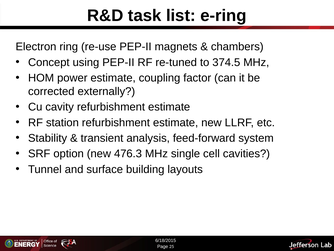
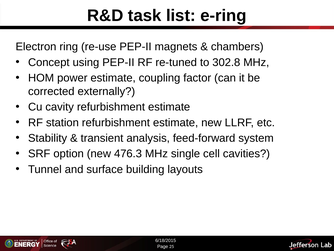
374.5: 374.5 -> 302.8 (226, 62)
